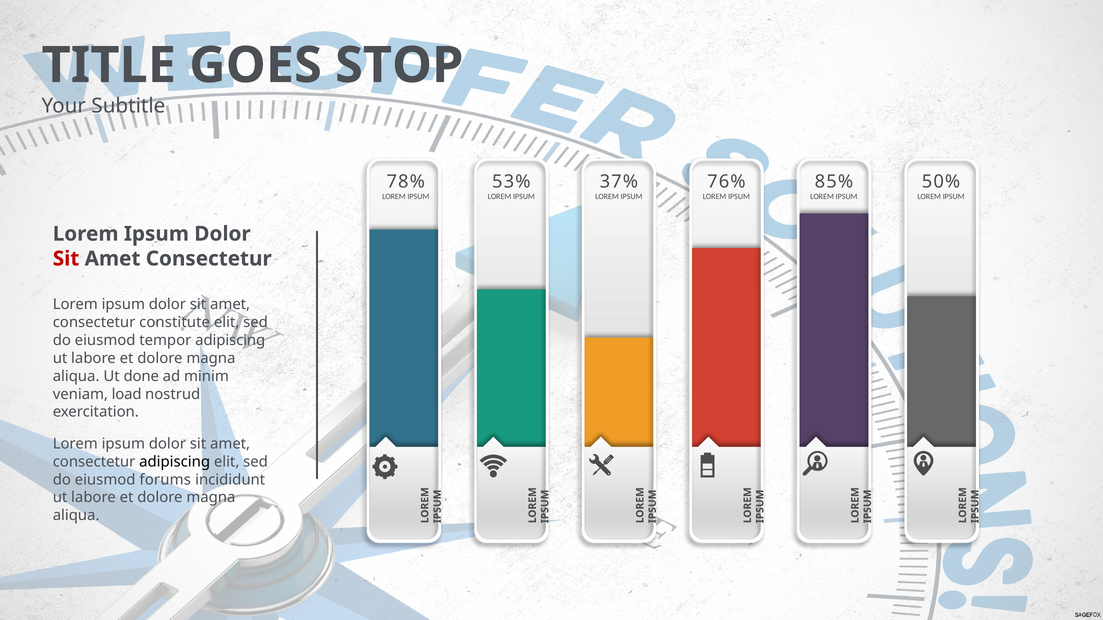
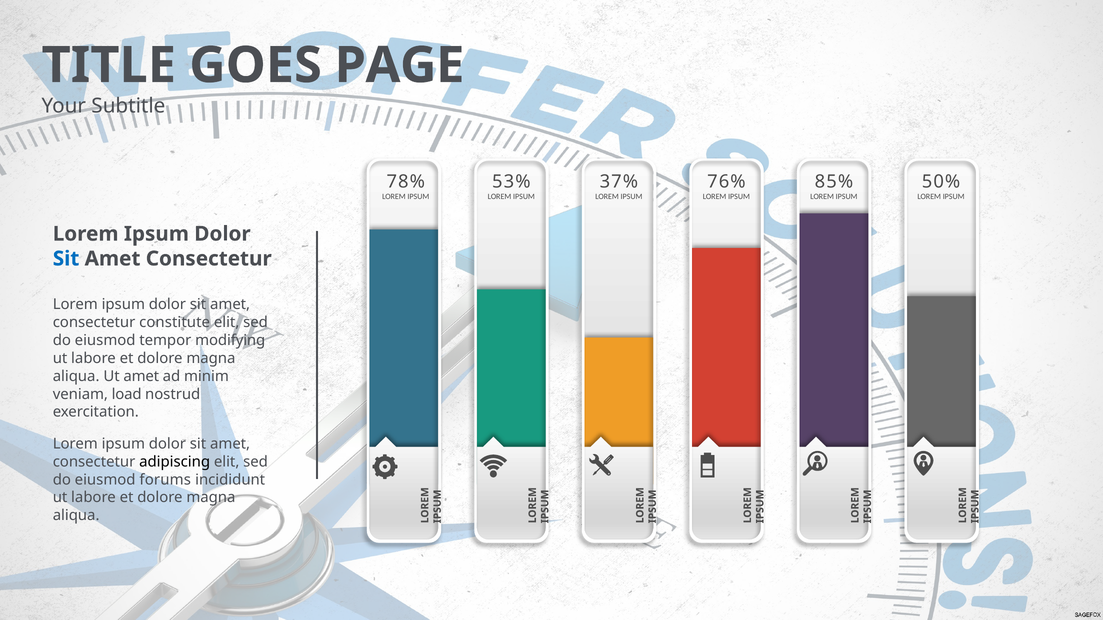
STOP: STOP -> PAGE (399, 65)
Sit colour: red -> blue (66, 259)
tempor adipiscing: adipiscing -> modifying (230, 341)
Ut done: done -> amet (141, 376)
